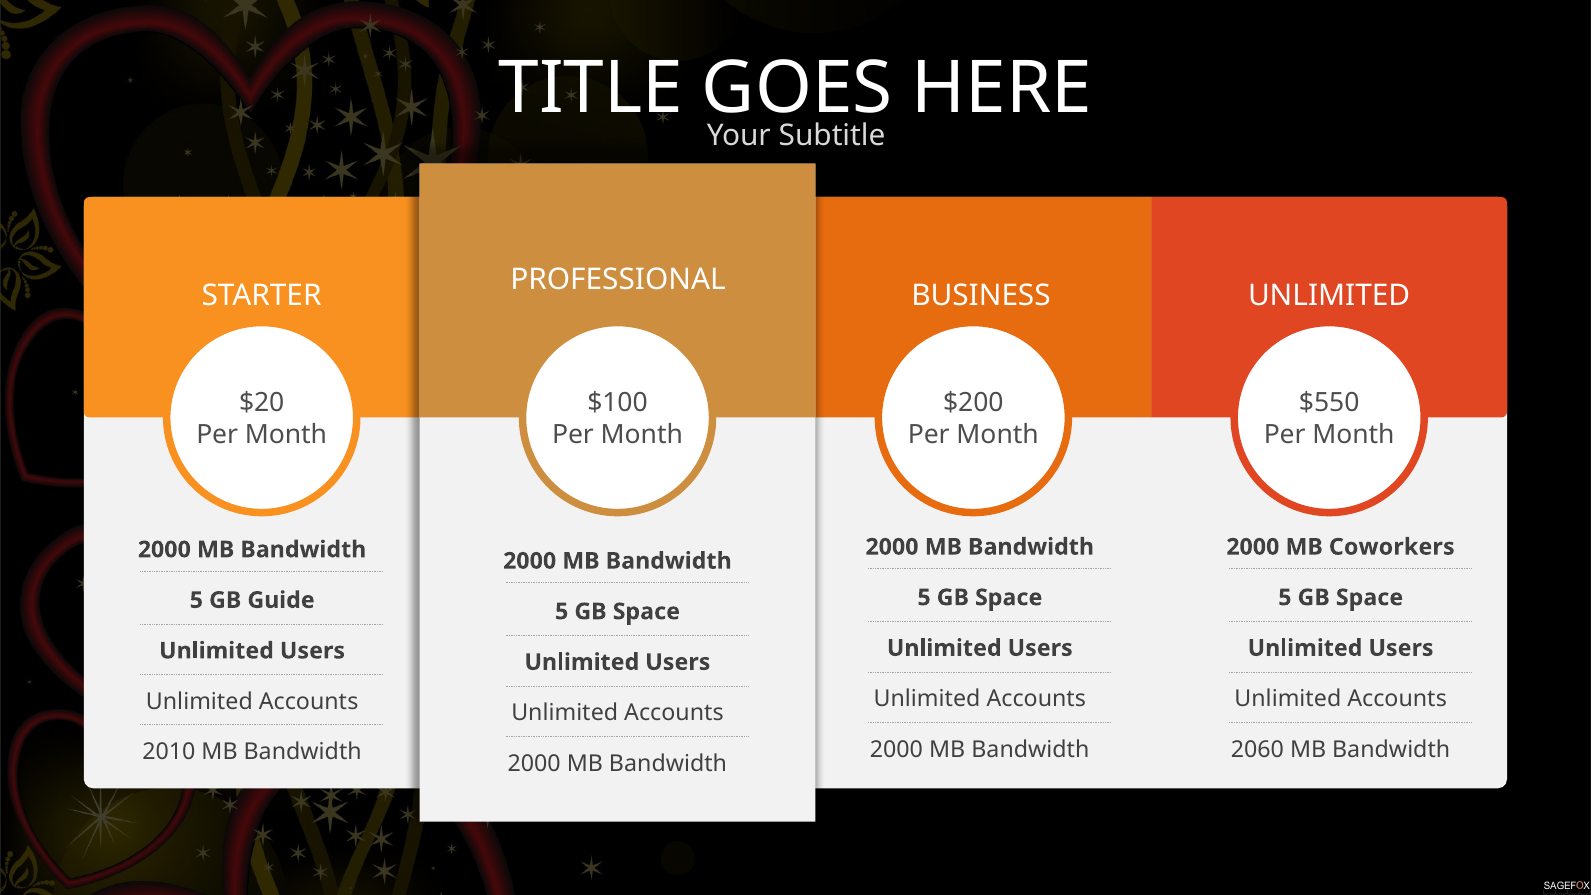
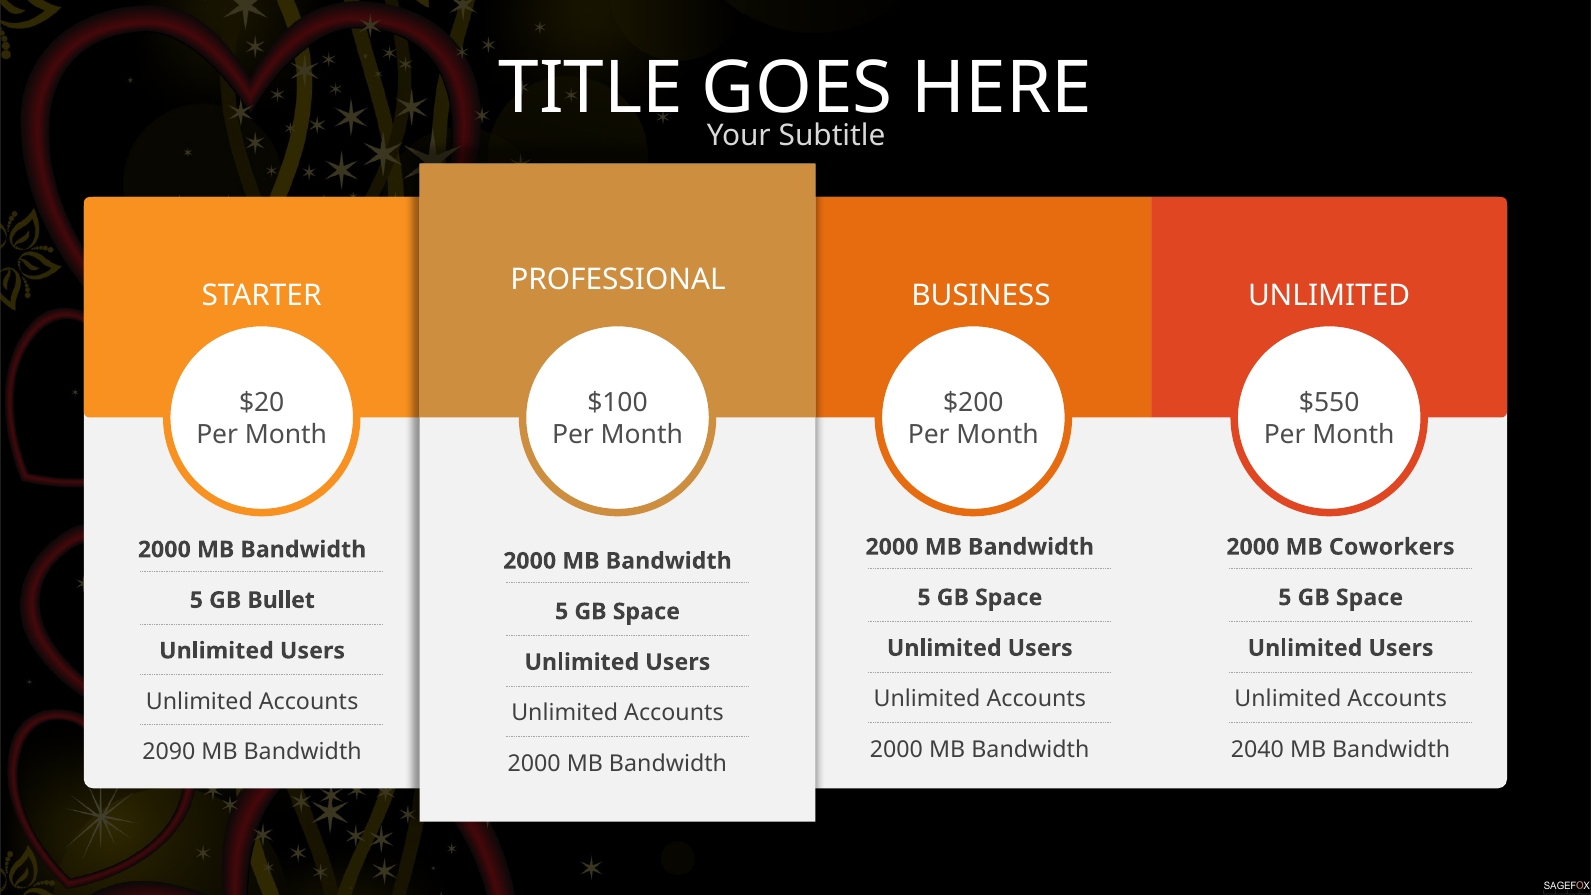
Guide: Guide -> Bullet (281, 600)
2060: 2060 -> 2040 (1257, 749)
2010: 2010 -> 2090 (169, 752)
